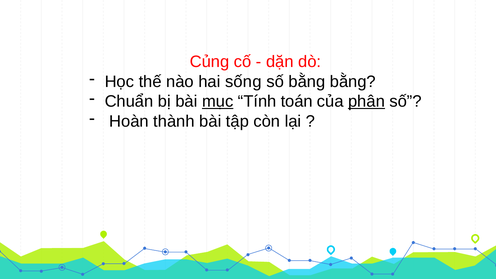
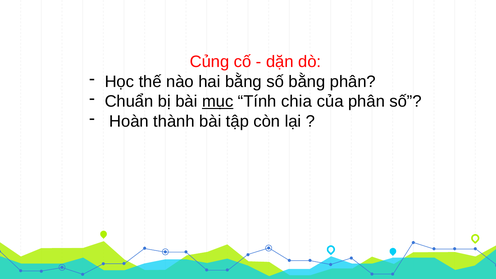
hai sống: sống -> bằng (243, 82)
bằng bằng: bằng -> phân (353, 82)
toán: toán -> chia (297, 102)
phân underline: present -> none (366, 102)
